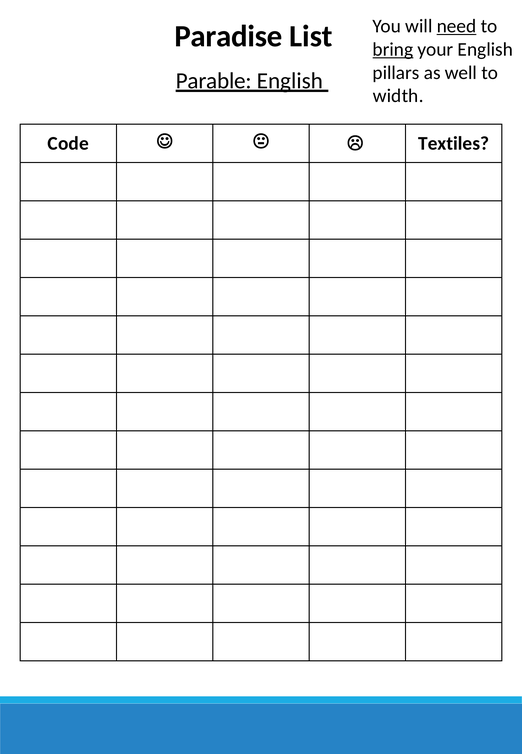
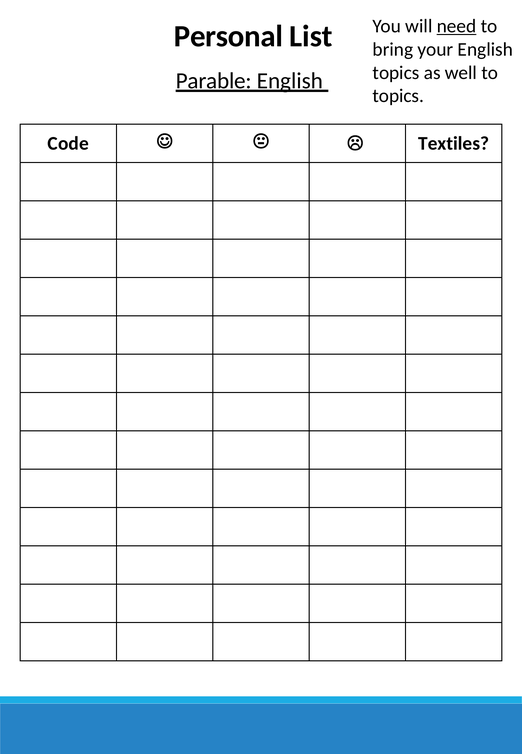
Paradise: Paradise -> Personal (228, 36)
bring underline: present -> none (393, 49)
pillars: pillars -> topics (396, 73)
width: width -> topics (398, 96)
